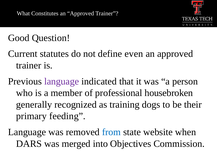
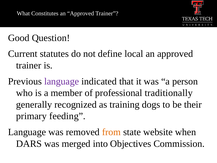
even: even -> local (134, 54)
housebroken: housebroken -> traditionally (169, 93)
from colour: blue -> orange (111, 132)
